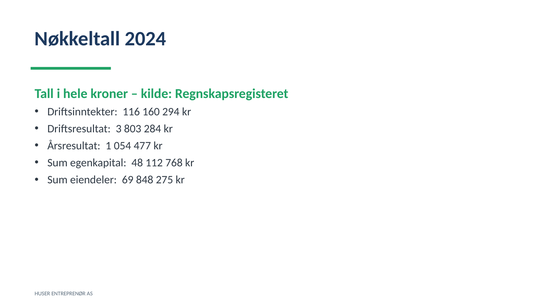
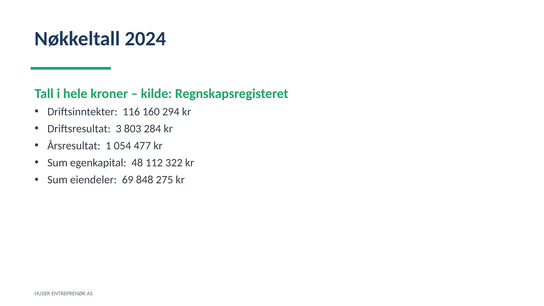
768: 768 -> 322 (174, 163)
